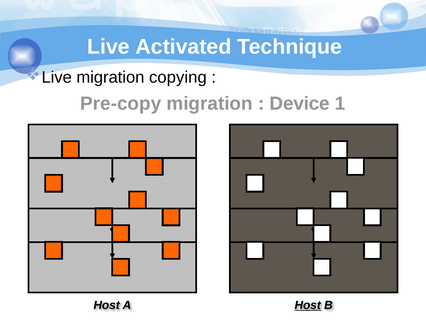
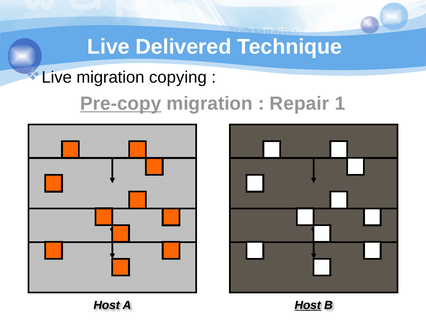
Activated: Activated -> Delivered (184, 47)
Pre-copy underline: none -> present (121, 104)
Device: Device -> Repair (299, 104)
